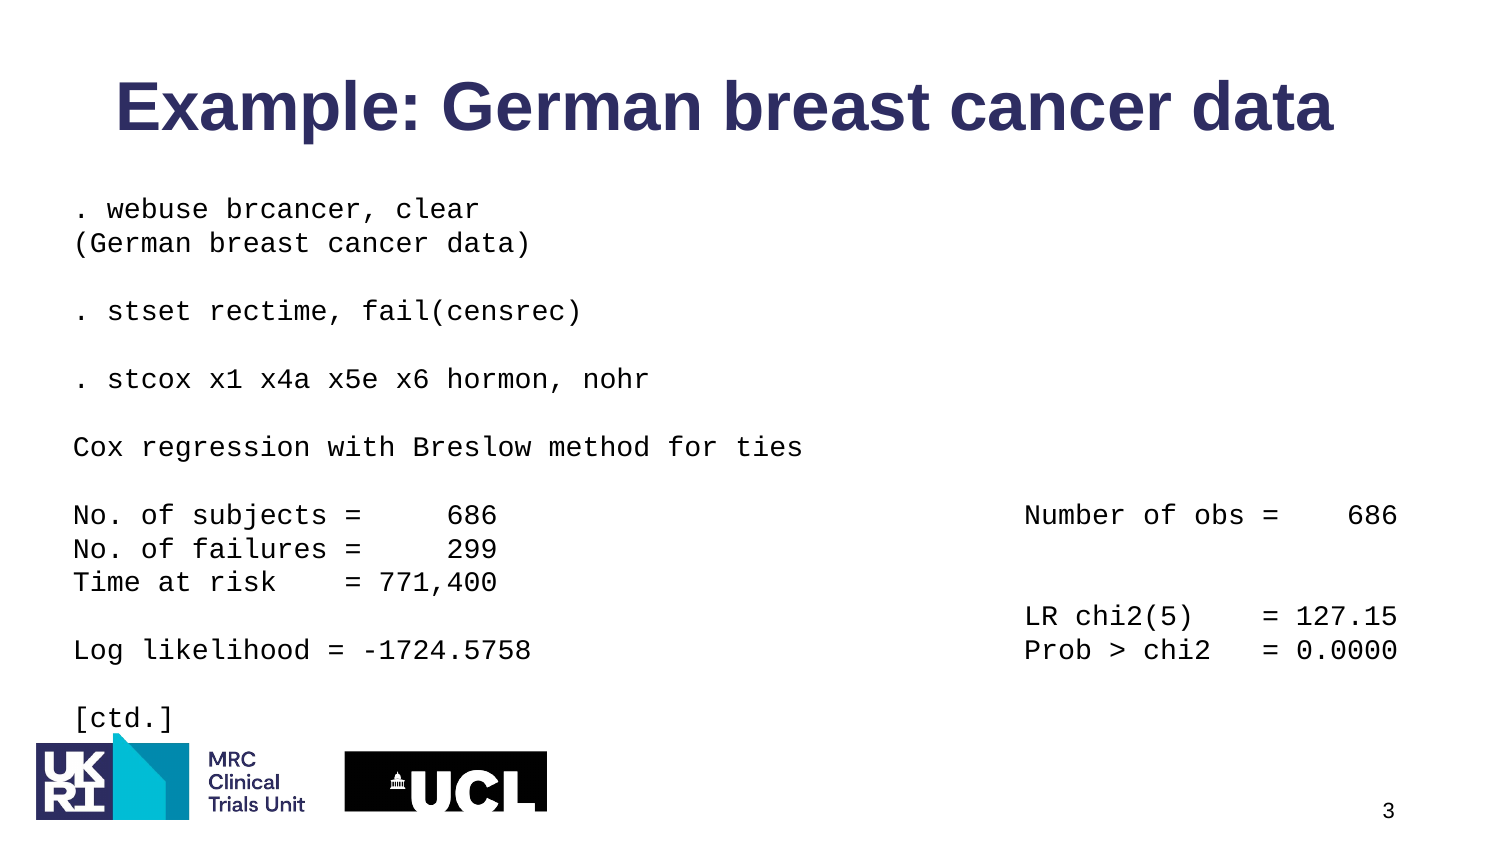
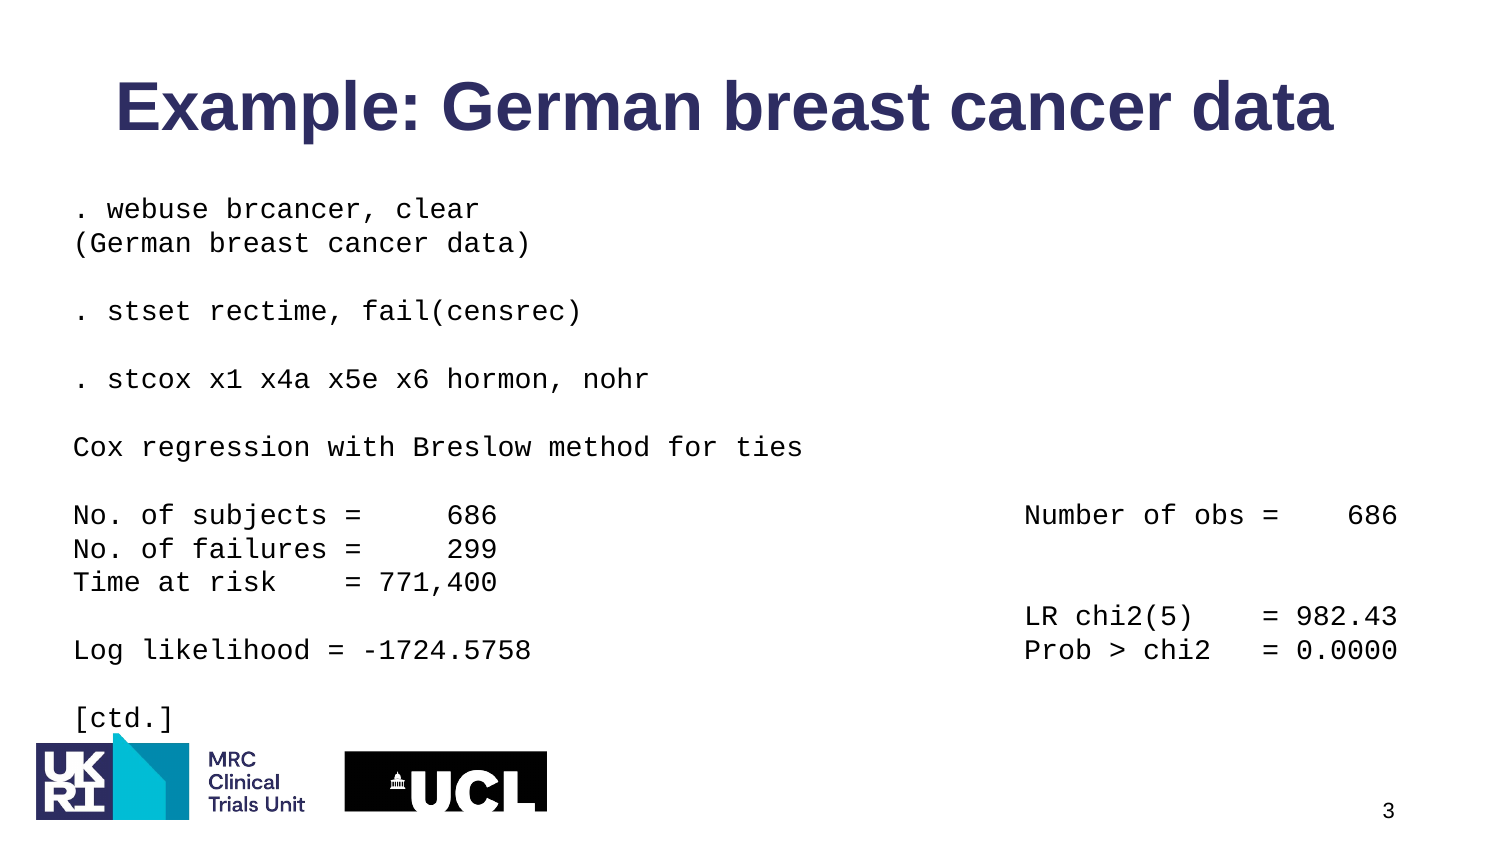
127.15: 127.15 -> 982.43 (1347, 617)
